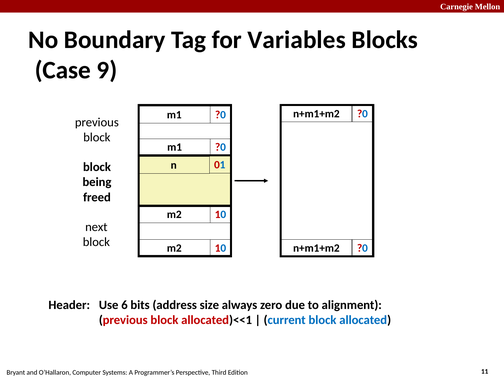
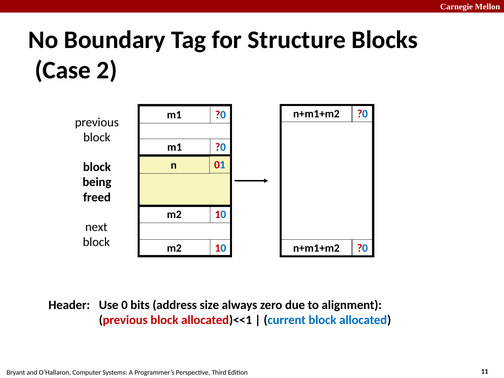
Variables: Variables -> Structure (297, 40)
9: 9 -> 2 (107, 70)
6: 6 -> 0 (124, 305)
